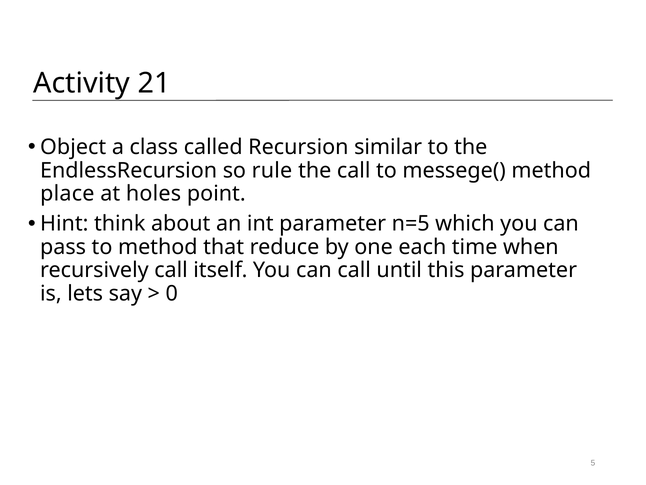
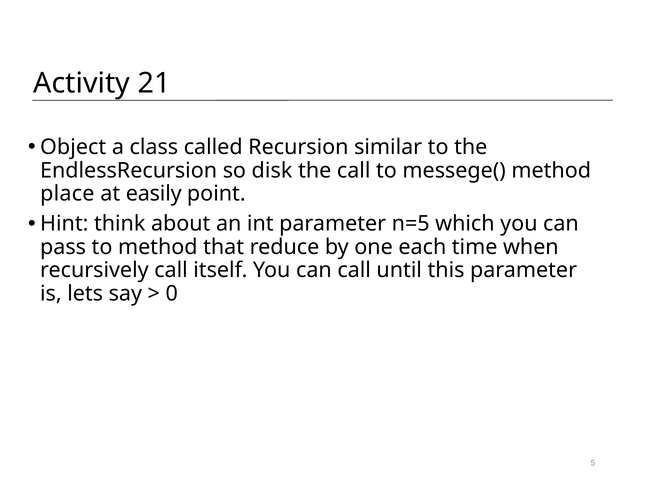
rule: rule -> disk (272, 170)
holes: holes -> easily (154, 194)
